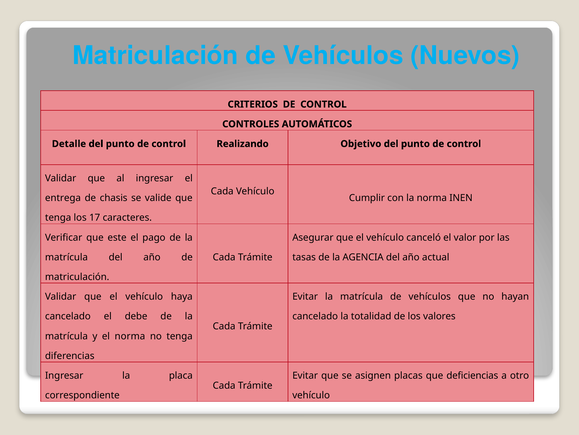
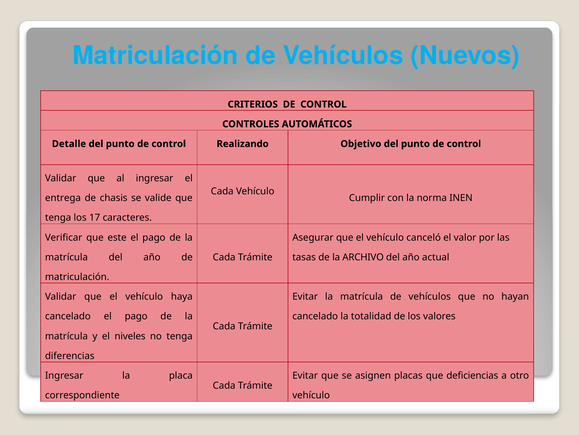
AGENCIA: AGENCIA -> ARCHIVO (363, 257)
cancelado el debe: debe -> pago (136, 316)
el norma: norma -> niveles (130, 336)
